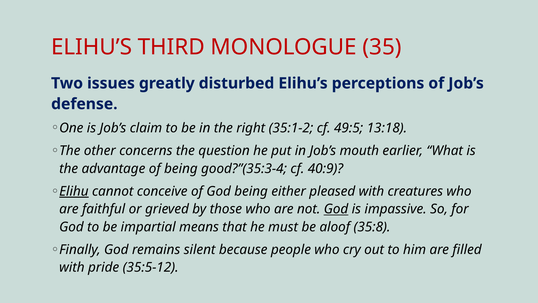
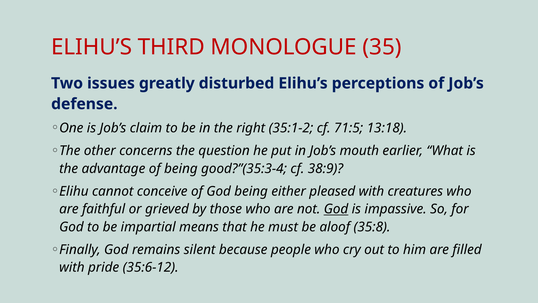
49:5: 49:5 -> 71:5 (349, 128)
40:9: 40:9 -> 38:9 (326, 168)
Elihu underline: present -> none (74, 191)
35:5-12: 35:5-12 -> 35:6-12 (151, 267)
